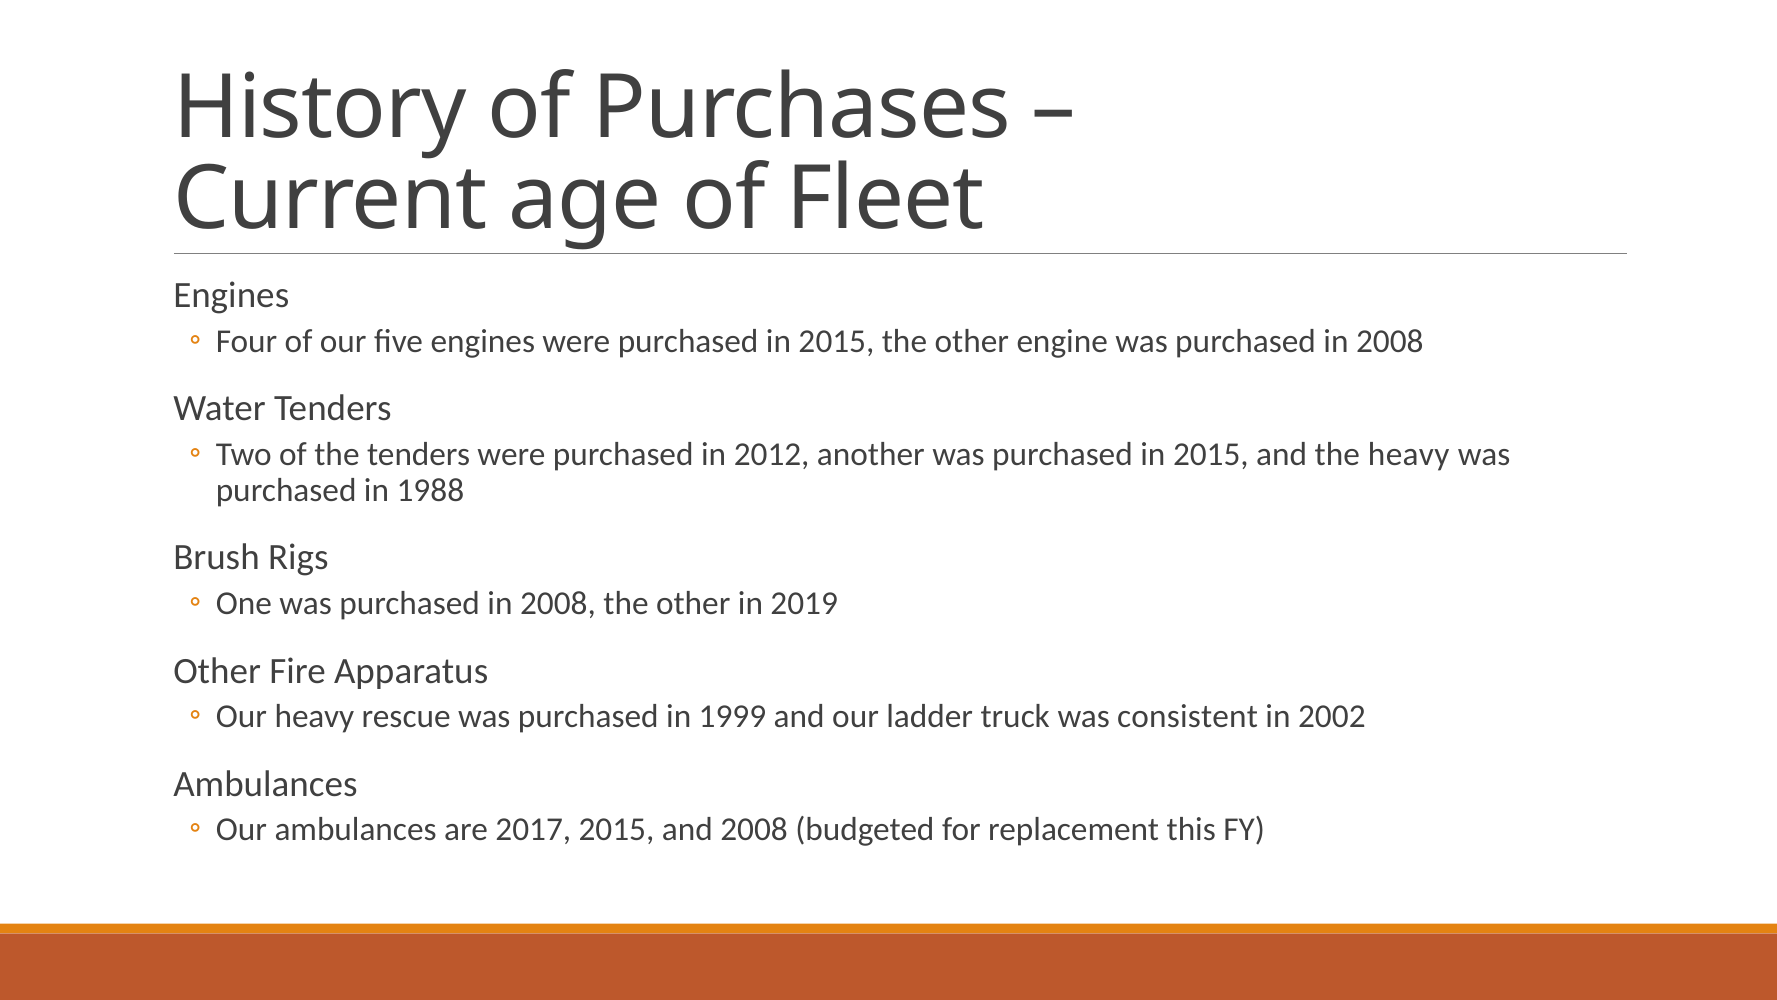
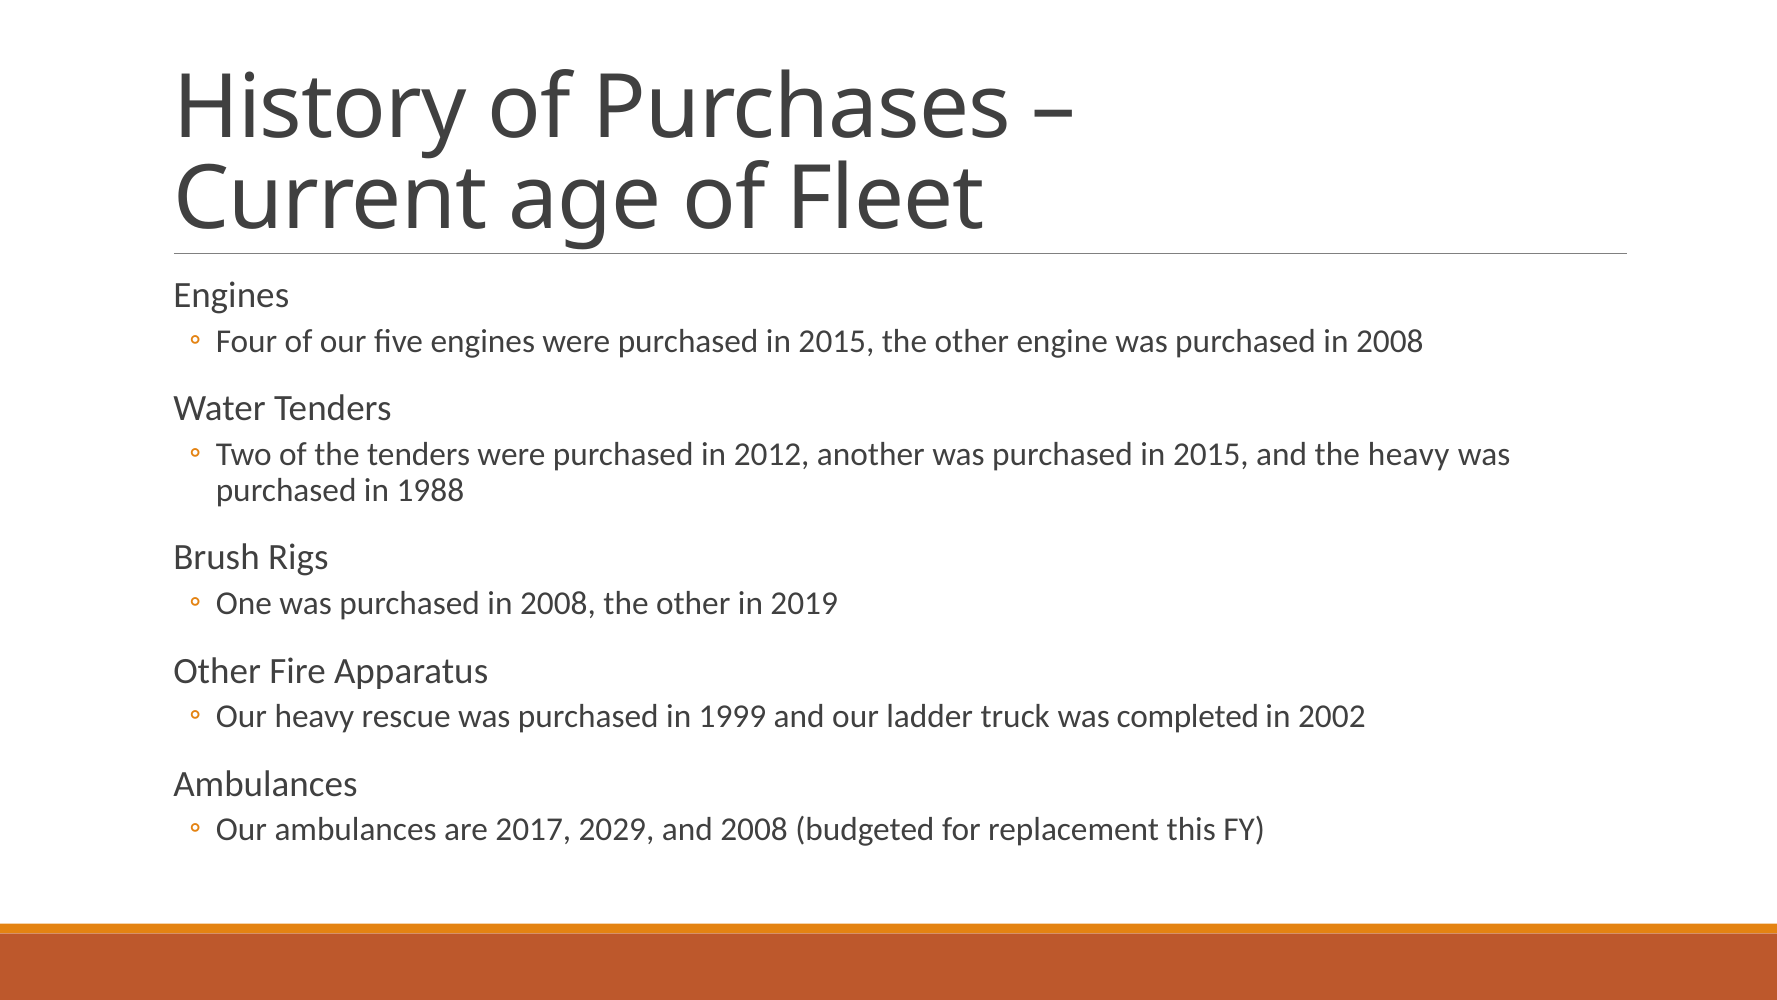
consistent: consistent -> completed (1188, 716)
2017 2015: 2015 -> 2029 (616, 829)
